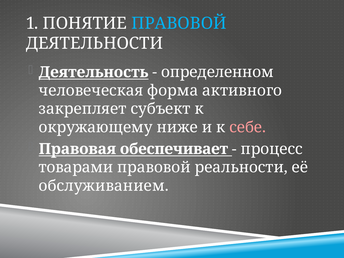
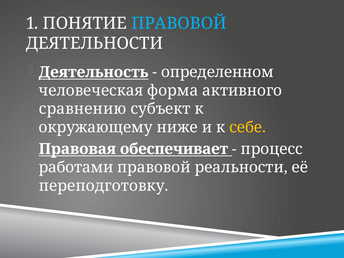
закрепляет: закрепляет -> сравнению (83, 109)
себе colour: pink -> yellow (248, 127)
товарами: товарами -> работами (76, 167)
обслуживанием: обслуживанием -> переподготовку (104, 186)
